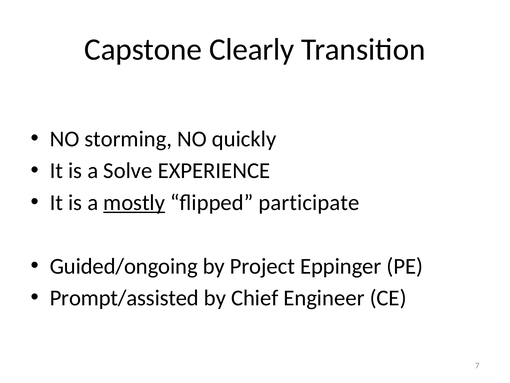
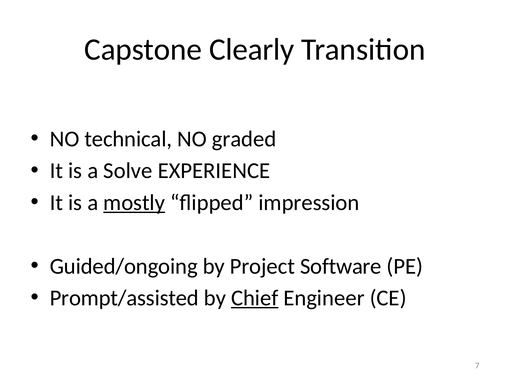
storming: storming -> technical (128, 139)
quickly: quickly -> graded (244, 139)
participate: participate -> impression (309, 202)
Eppinger: Eppinger -> Software (341, 266)
Chief underline: none -> present (255, 298)
